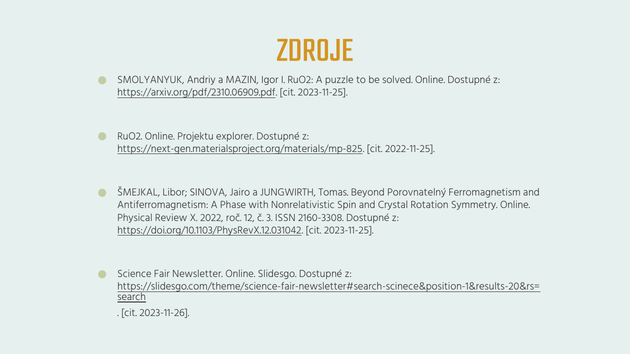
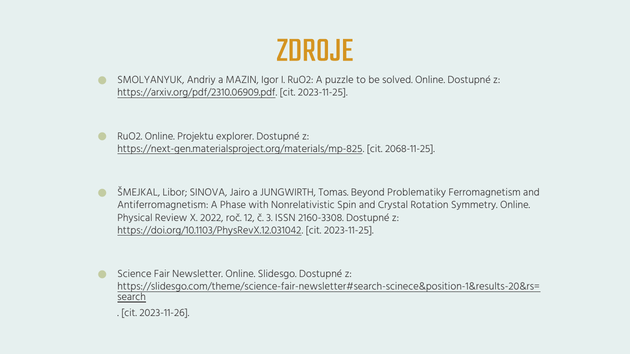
2022-11-25: 2022-11-25 -> 2068-11-25 (410, 149)
Porovnatelný: Porovnatelný -> Problematiky (417, 193)
